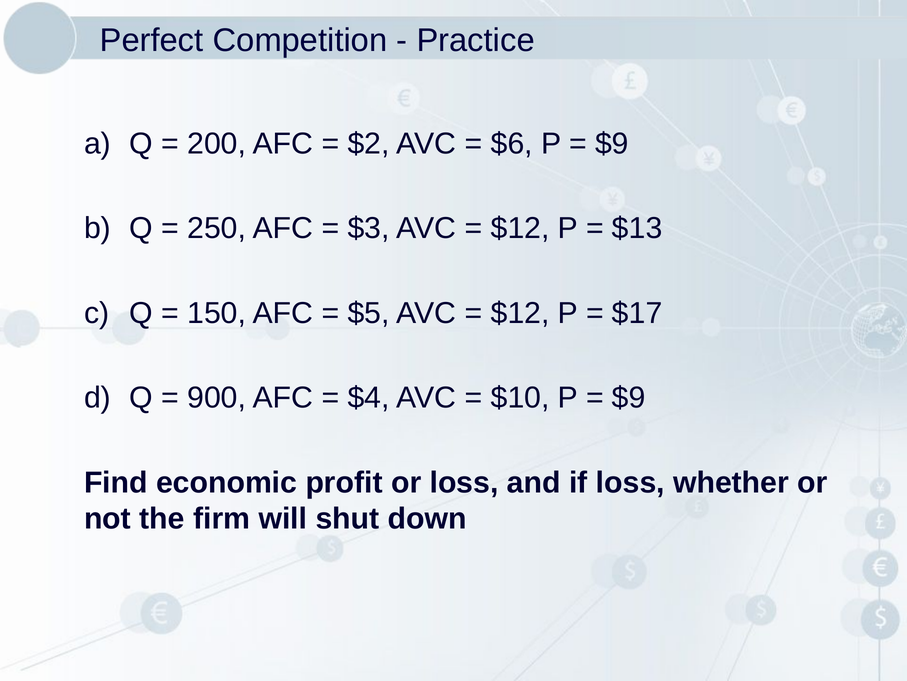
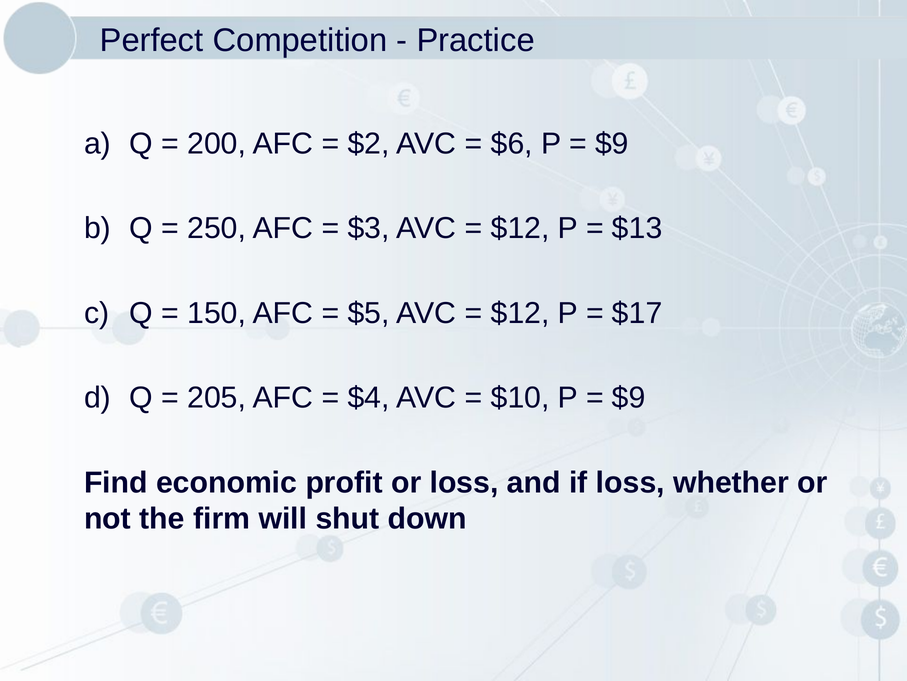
900: 900 -> 205 (217, 397)
